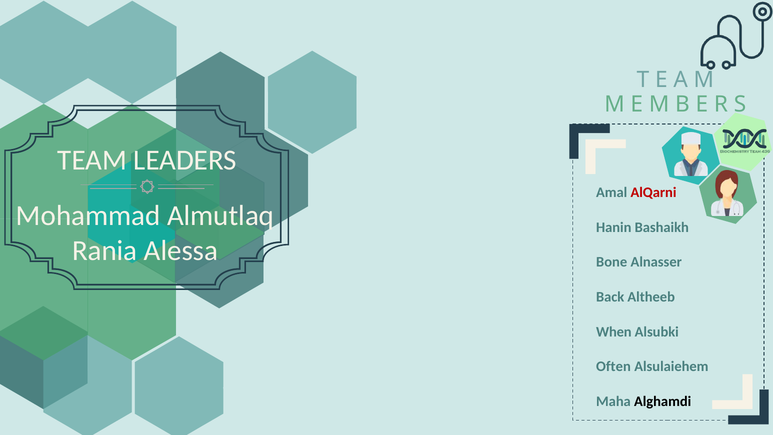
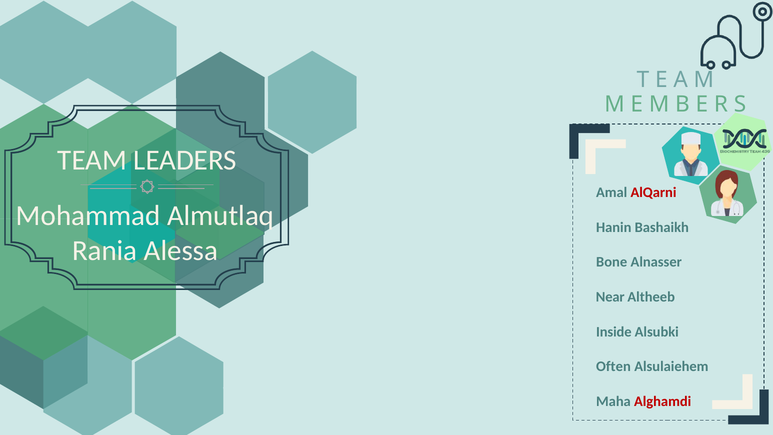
Back: Back -> Near (610, 297)
When: When -> Inside (614, 332)
Alghamdi colour: black -> red (663, 401)
